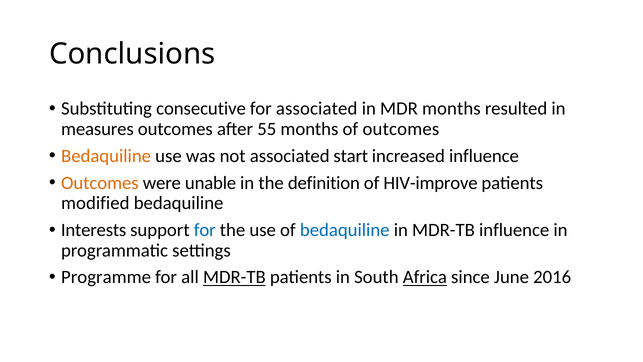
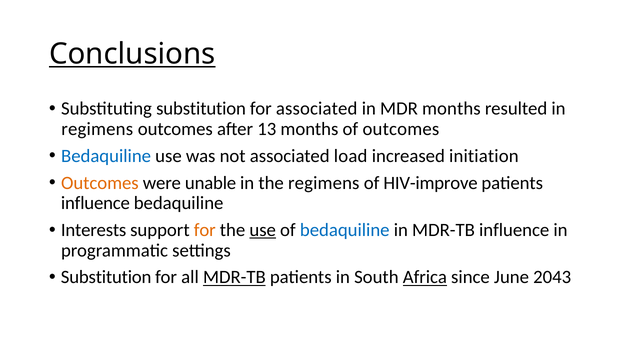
Conclusions underline: none -> present (132, 54)
Substituting consecutive: consecutive -> substitution (201, 109)
measures: measures -> regimens (97, 129)
55: 55 -> 13 (267, 129)
Bedaquiline colour: orange -> blue (106, 156)
start: start -> load (351, 156)
increased influence: influence -> initiation (484, 156)
the definition: definition -> regimens (324, 183)
modified: modified -> influence (95, 203)
for colour: blue -> orange (205, 230)
use underline: none -> present (263, 230)
Programme: Programme -> Substitution (106, 277)
2016: 2016 -> 2043 (552, 277)
